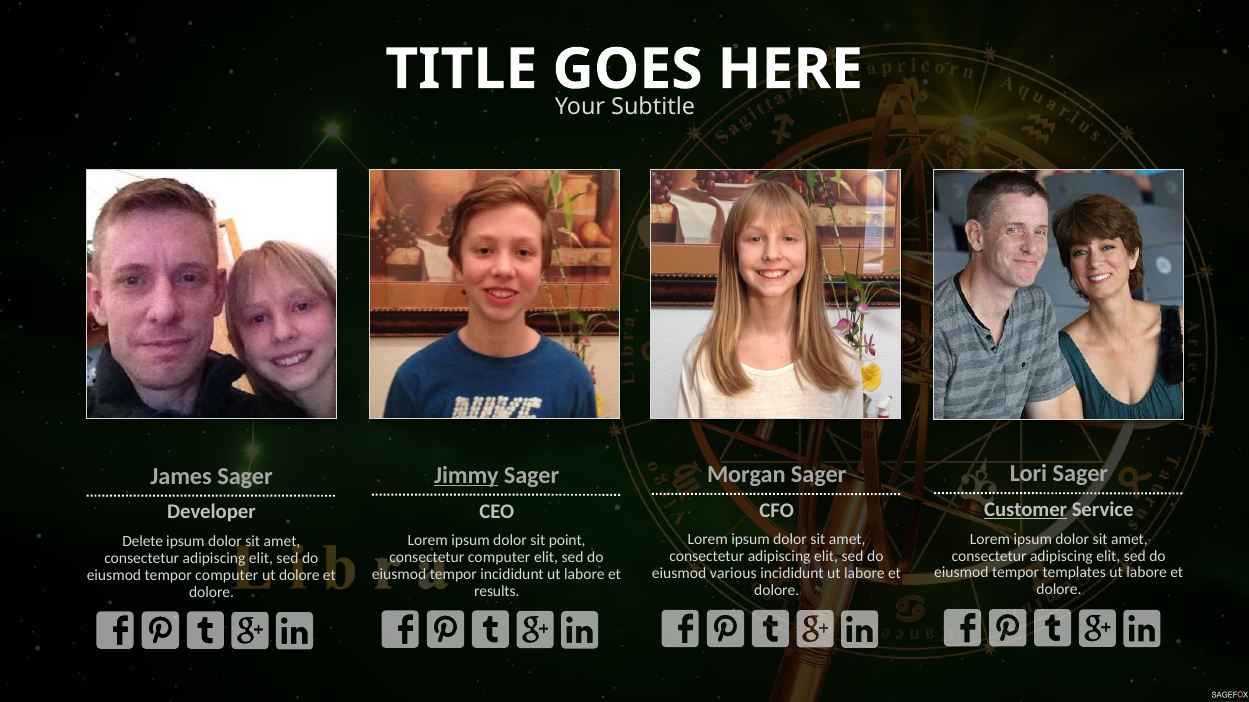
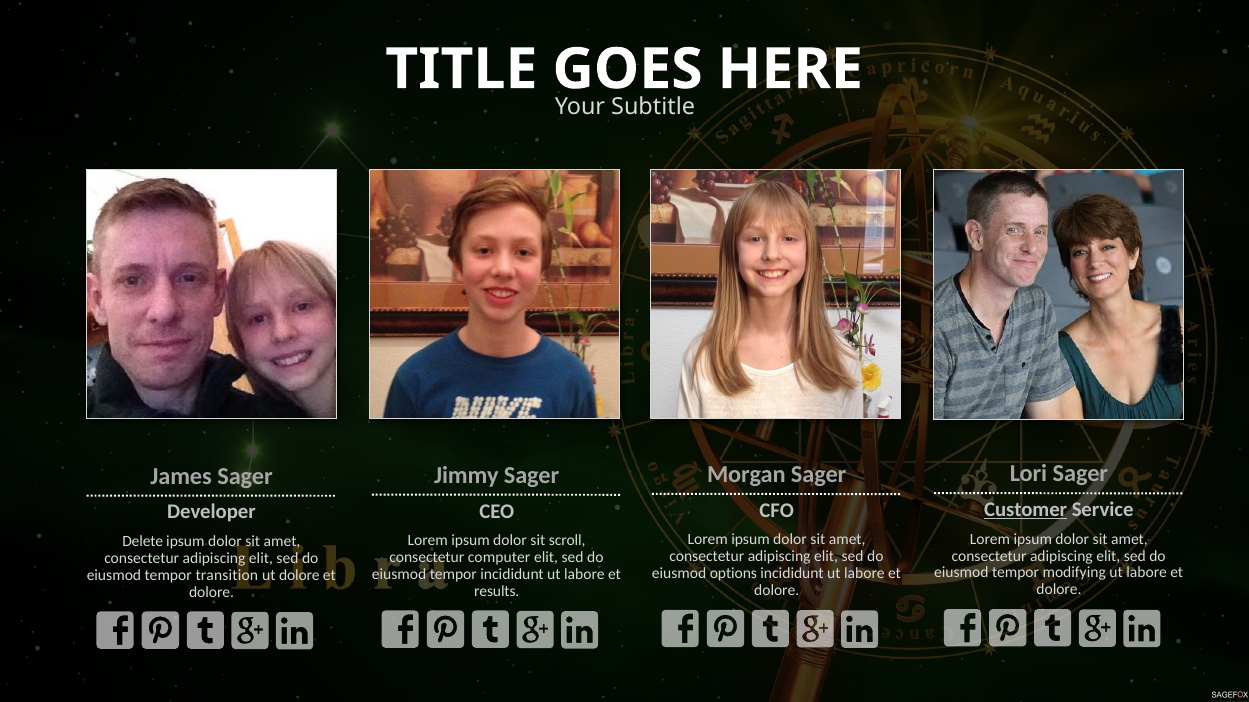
Jimmy underline: present -> none (466, 476)
point: point -> scroll (567, 541)
templates: templates -> modifying (1074, 573)
various: various -> options (733, 574)
tempor computer: computer -> transition (227, 576)
